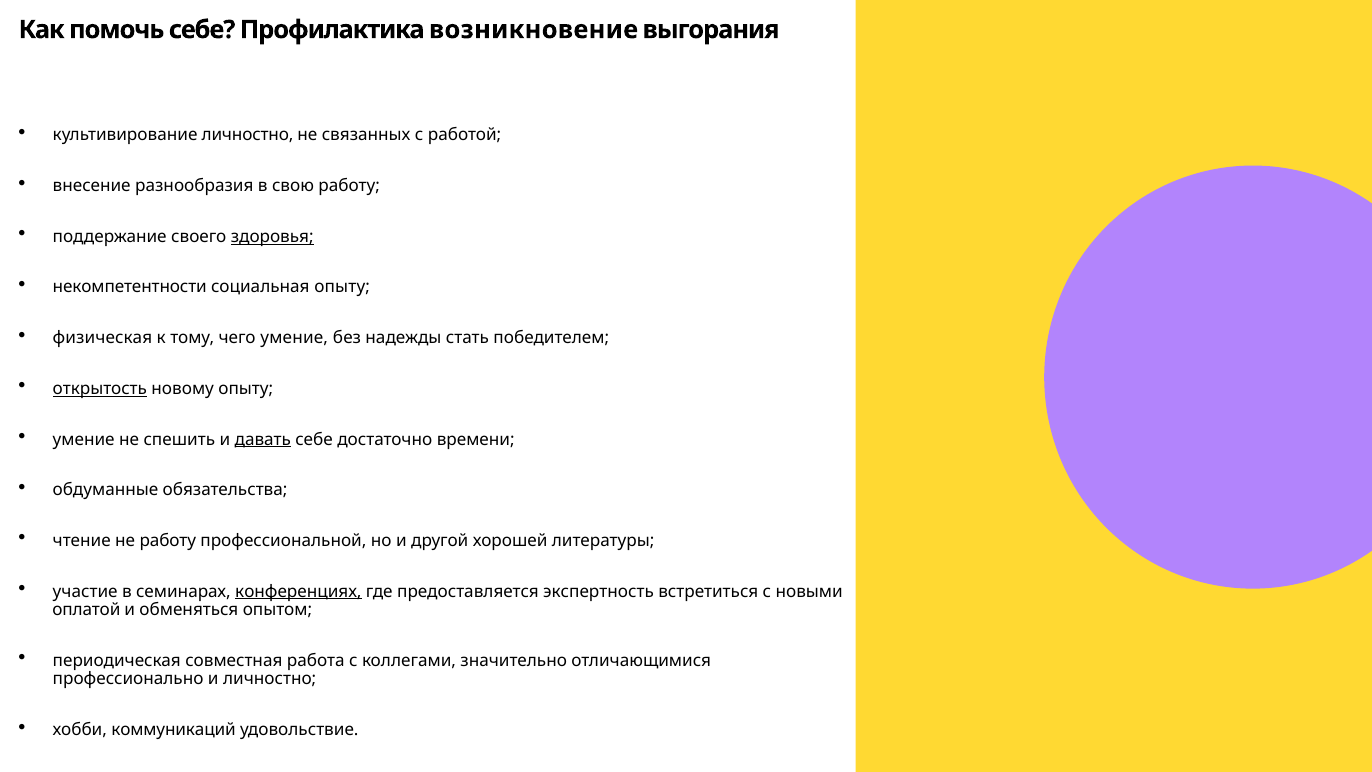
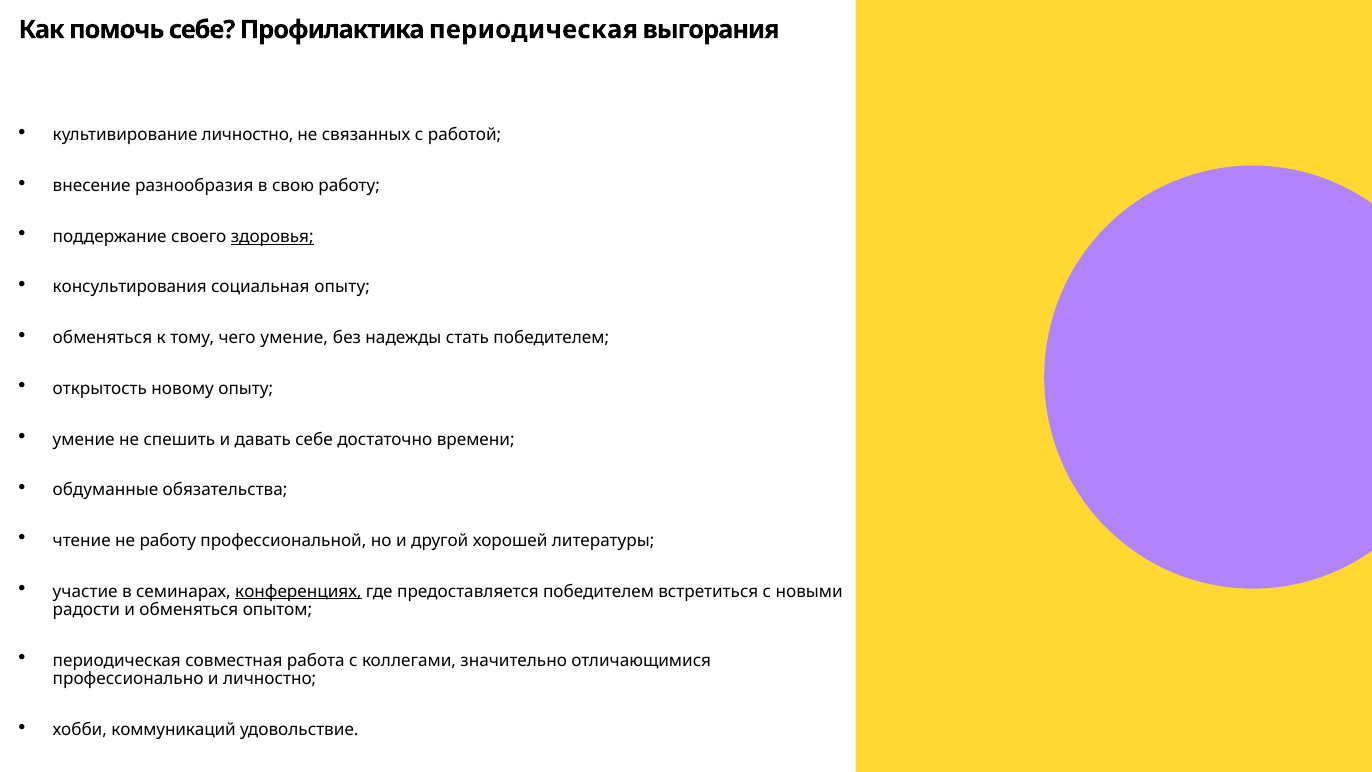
Профилактика возникновение: возникновение -> периодическая (533, 30)
некомпетентности: некомпетентности -> консультирования (130, 287)
физическая: физическая -> обменяться (102, 338)
открытость underline: present -> none (100, 389)
давать underline: present -> none (263, 439)
предоставляется экспертность: экспертность -> победителем (599, 591)
оплатой: оплатой -> радости (86, 610)
